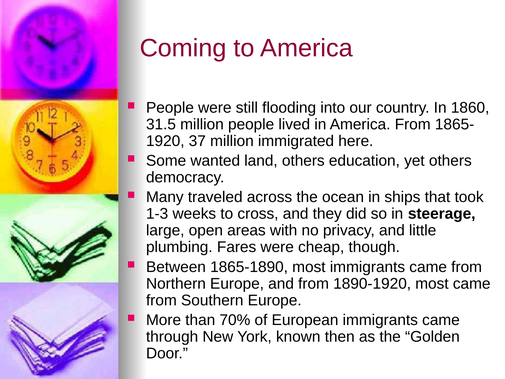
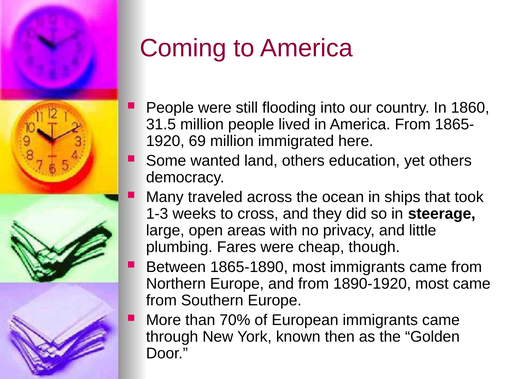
37: 37 -> 69 (197, 141)
